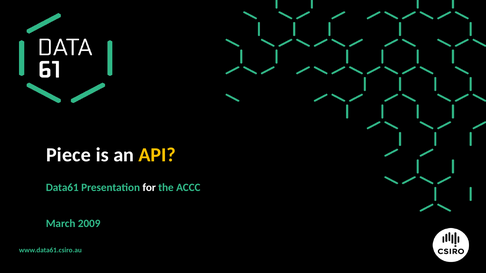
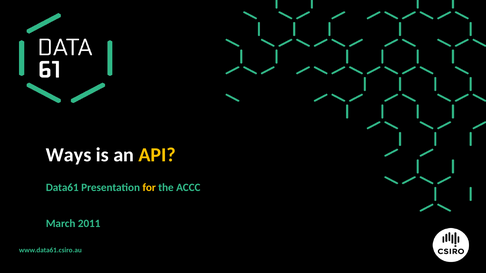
Piece: Piece -> Ways (69, 155)
for colour: white -> yellow (149, 188)
2009: 2009 -> 2011 (89, 224)
